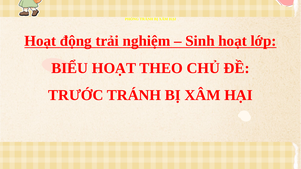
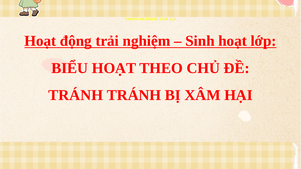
TRƯỚC: TRƯỚC -> TRÁNH (76, 95)
